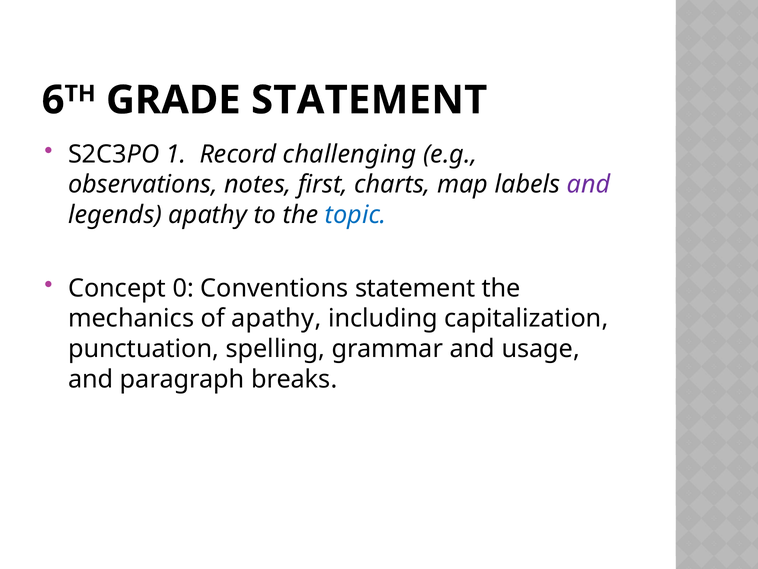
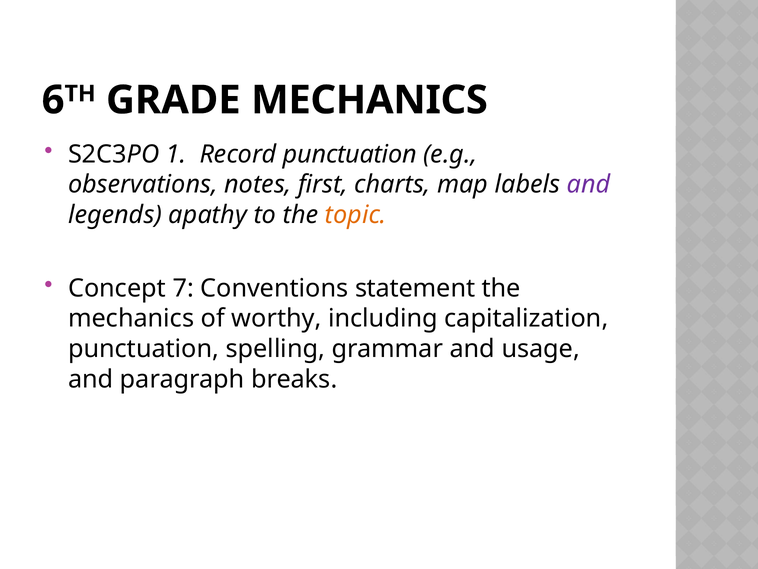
GRADE STATEMENT: STATEMENT -> MECHANICS (369, 100)
Record challenging: challenging -> punctuation (350, 154)
topic colour: blue -> orange (356, 215)
0: 0 -> 7 (183, 288)
of apathy: apathy -> worthy (276, 318)
